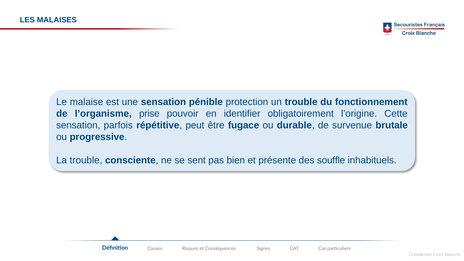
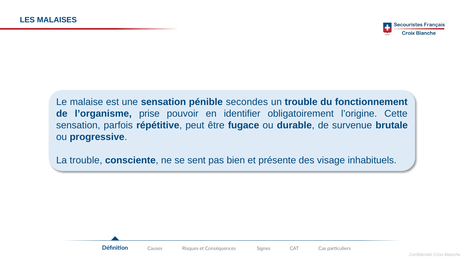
protection: protection -> secondes (247, 102)
souffle: souffle -> visage (331, 160)
